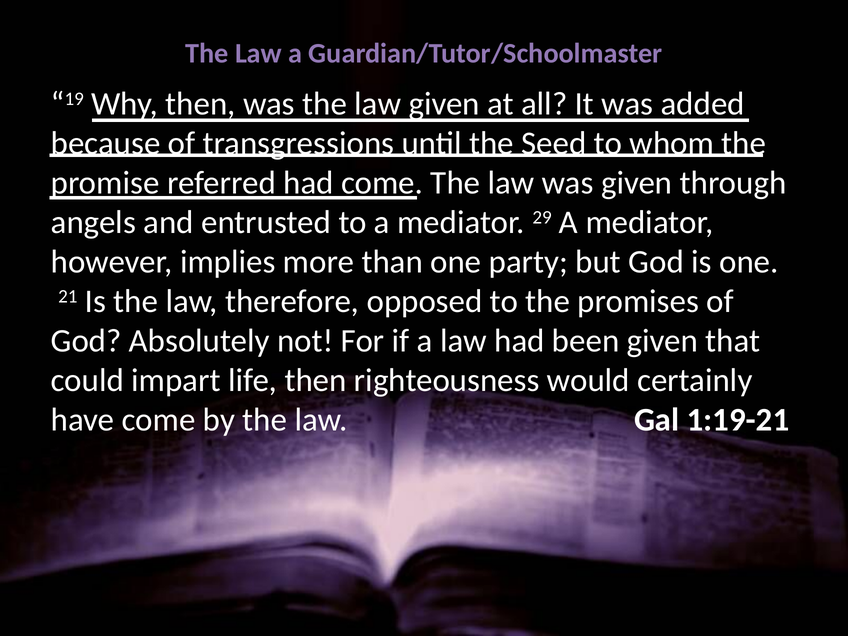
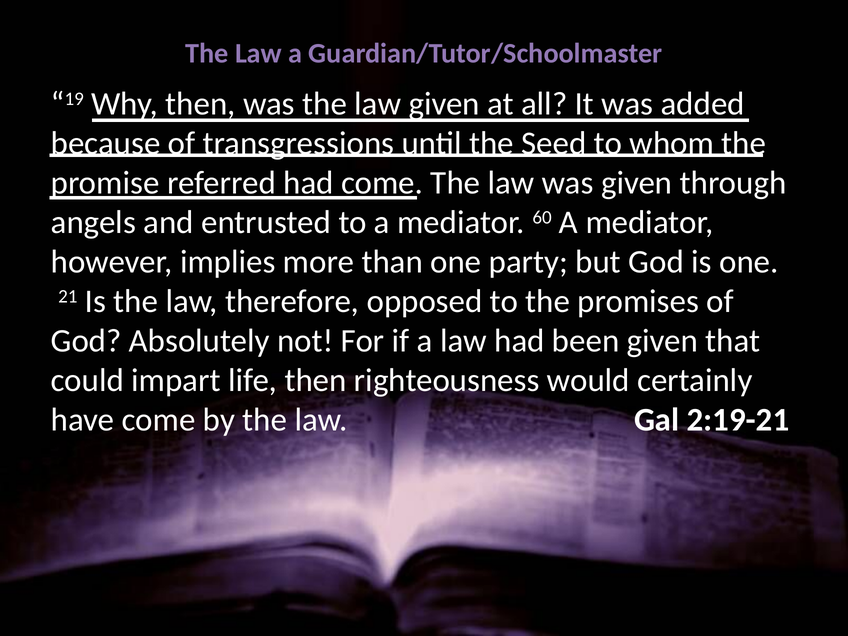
29: 29 -> 60 (542, 217)
1:19-21: 1:19-21 -> 2:19-21 (738, 420)
